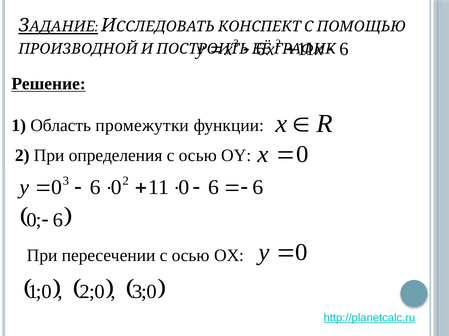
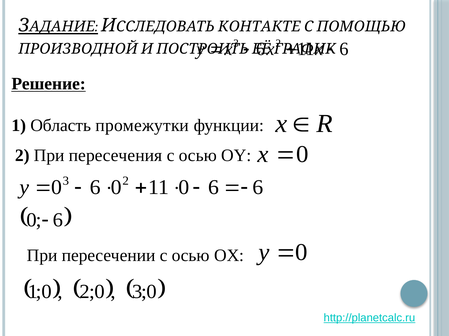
КОНСПЕКТ: КОНСПЕКТ -> КОНТАКТЕ (260, 26)
определения: определения -> пересечения (116, 156)
